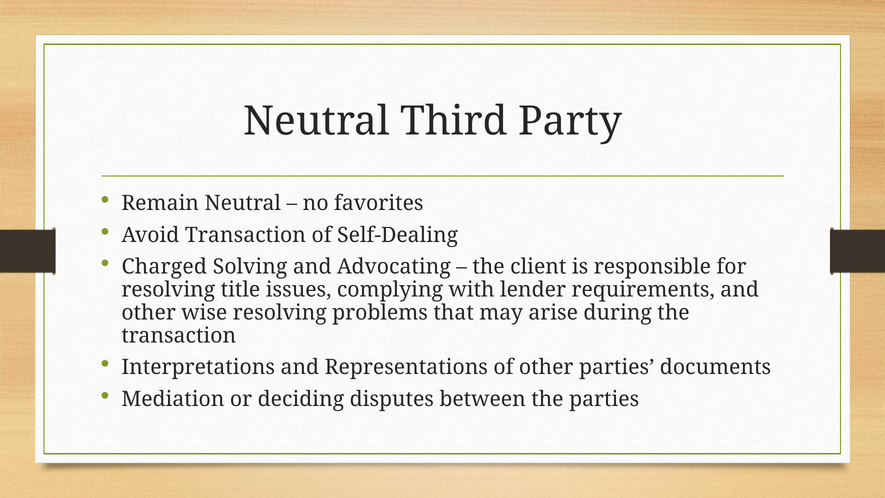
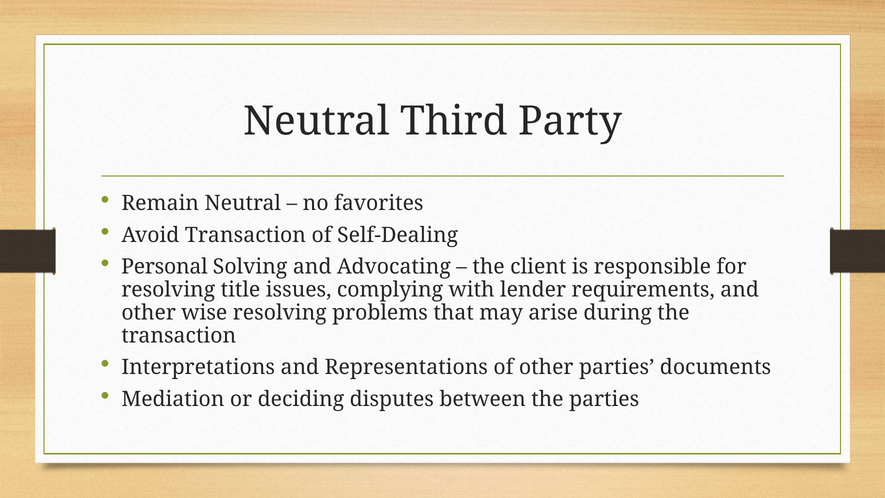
Charged: Charged -> Personal (164, 267)
